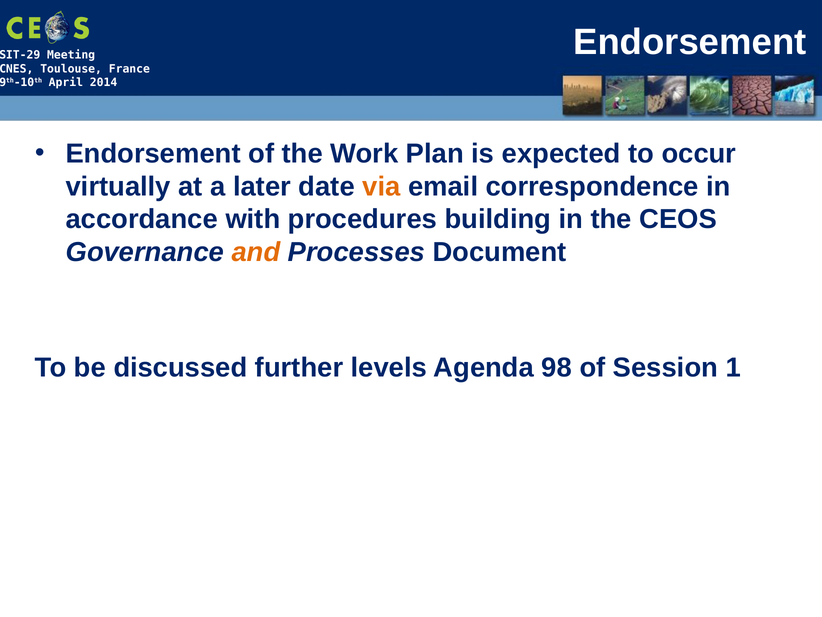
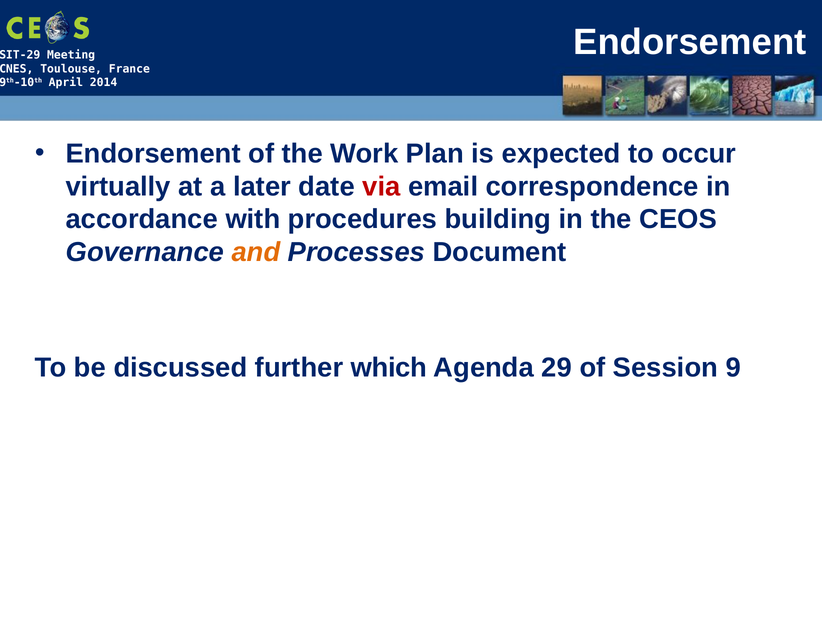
via colour: orange -> red (381, 186)
levels: levels -> which (389, 367)
98: 98 -> 29 (557, 367)
1: 1 -> 9 (733, 367)
